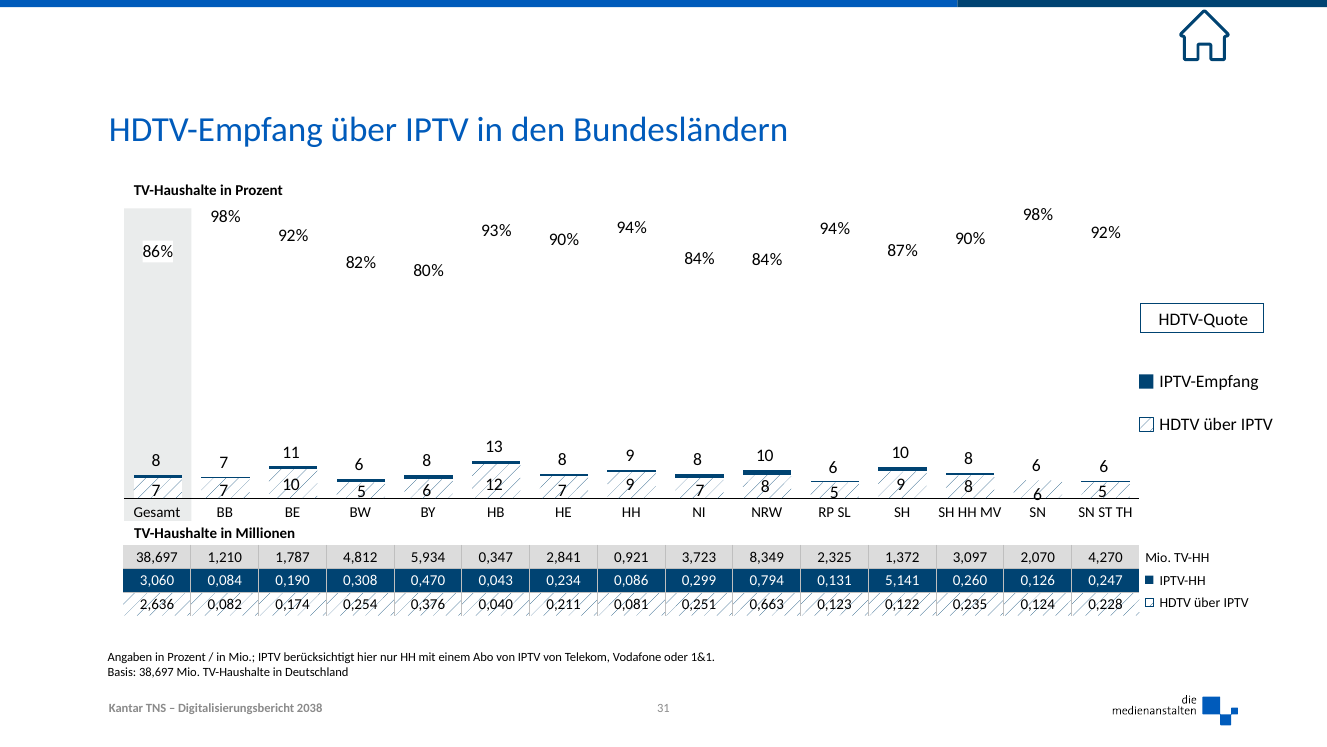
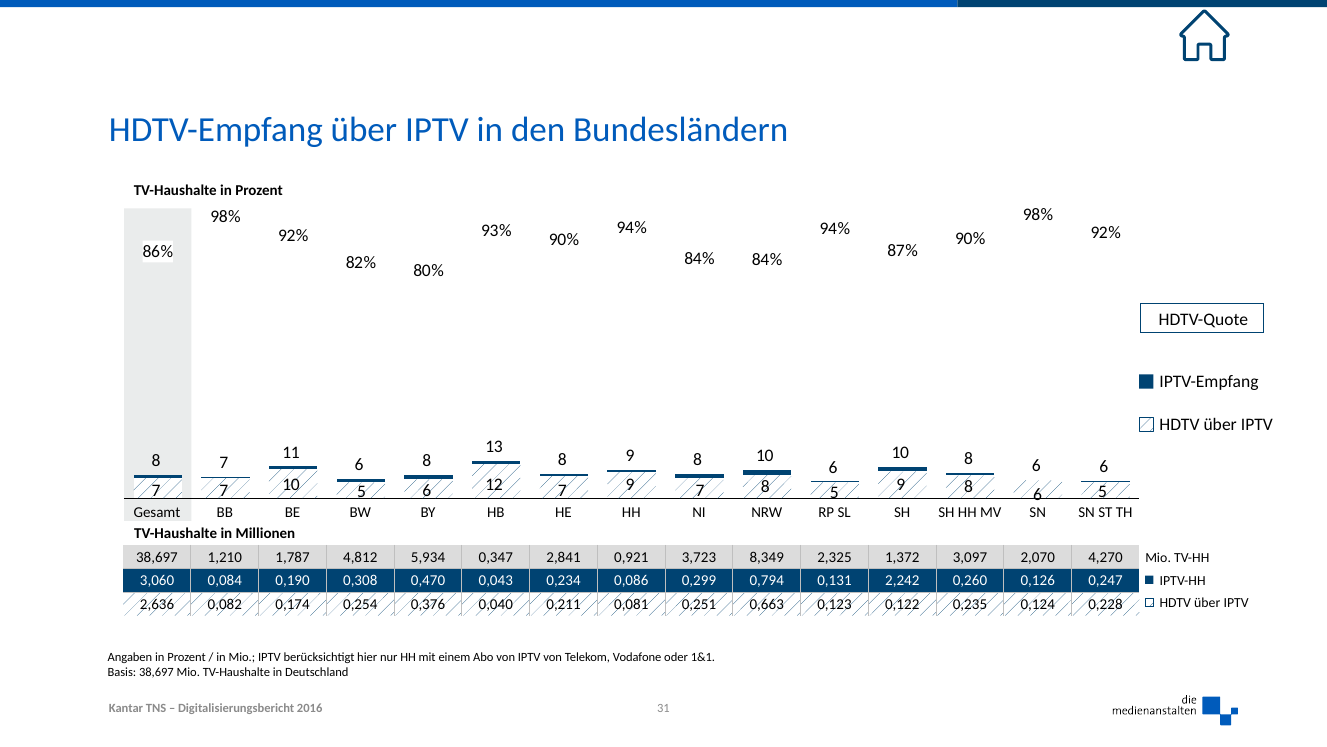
5,141: 5,141 -> 2,242 (902, 581)
2038: 2038 -> 2016 (310, 708)
